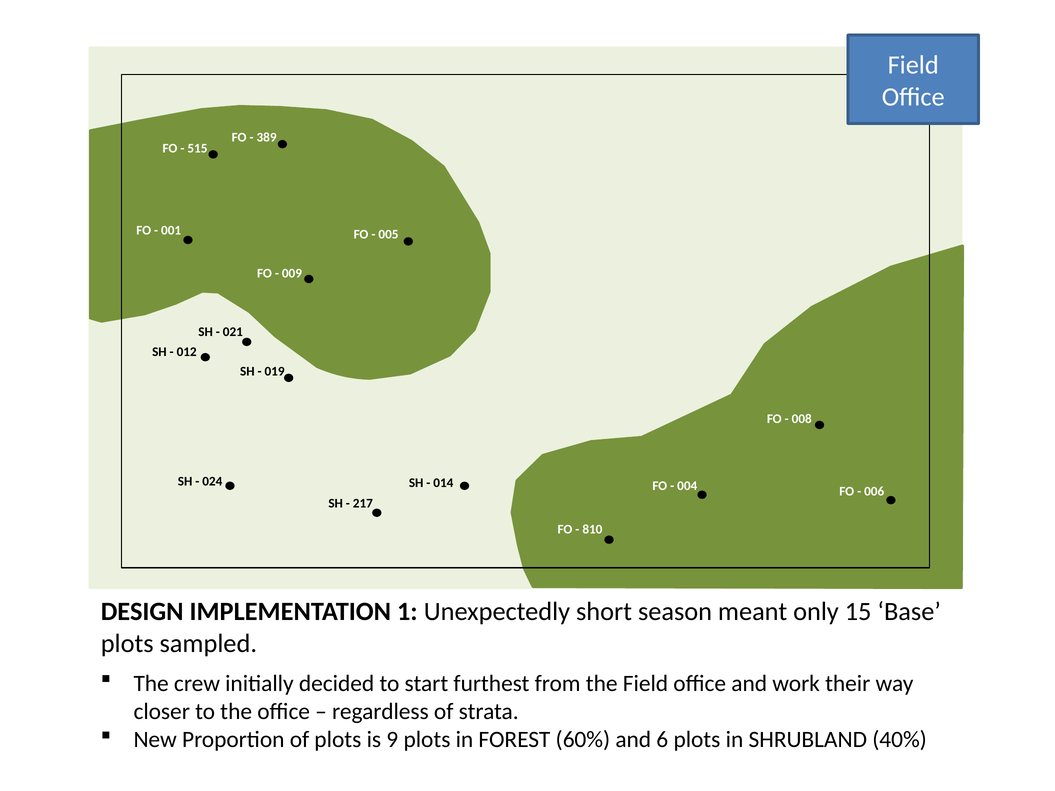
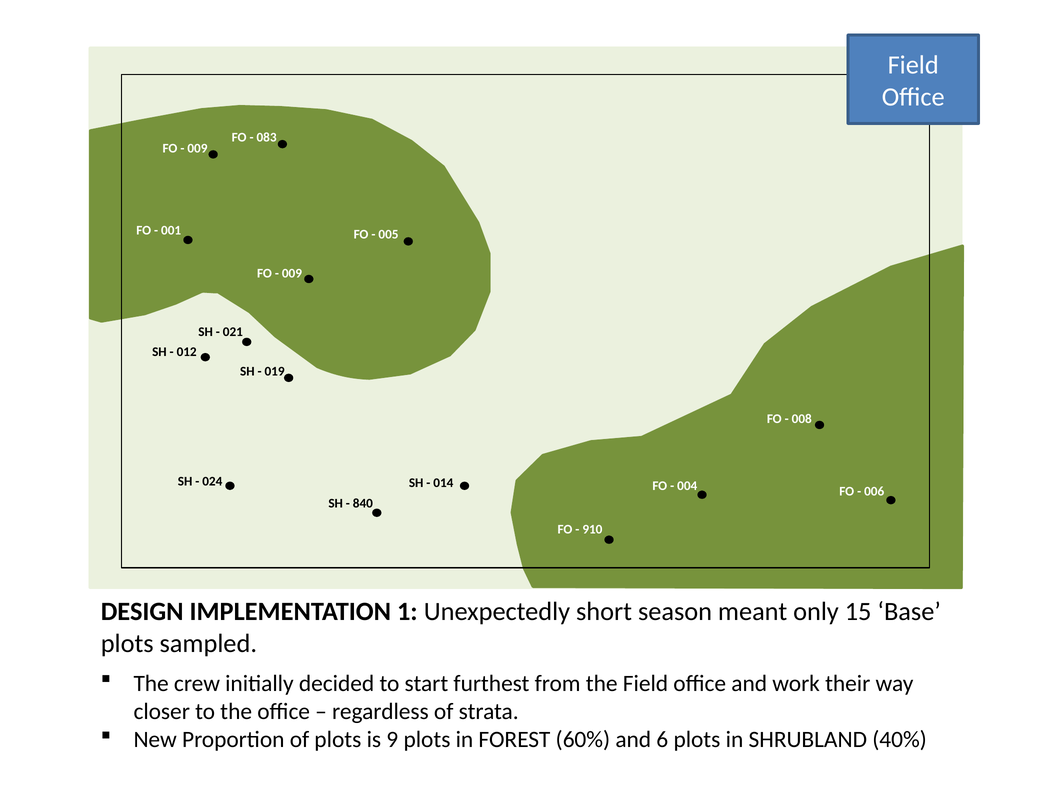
389: 389 -> 083 (267, 137)
515: 515 -> 009 (197, 148)
217: 217 -> 840 (363, 503)
810: 810 -> 910 (592, 530)
